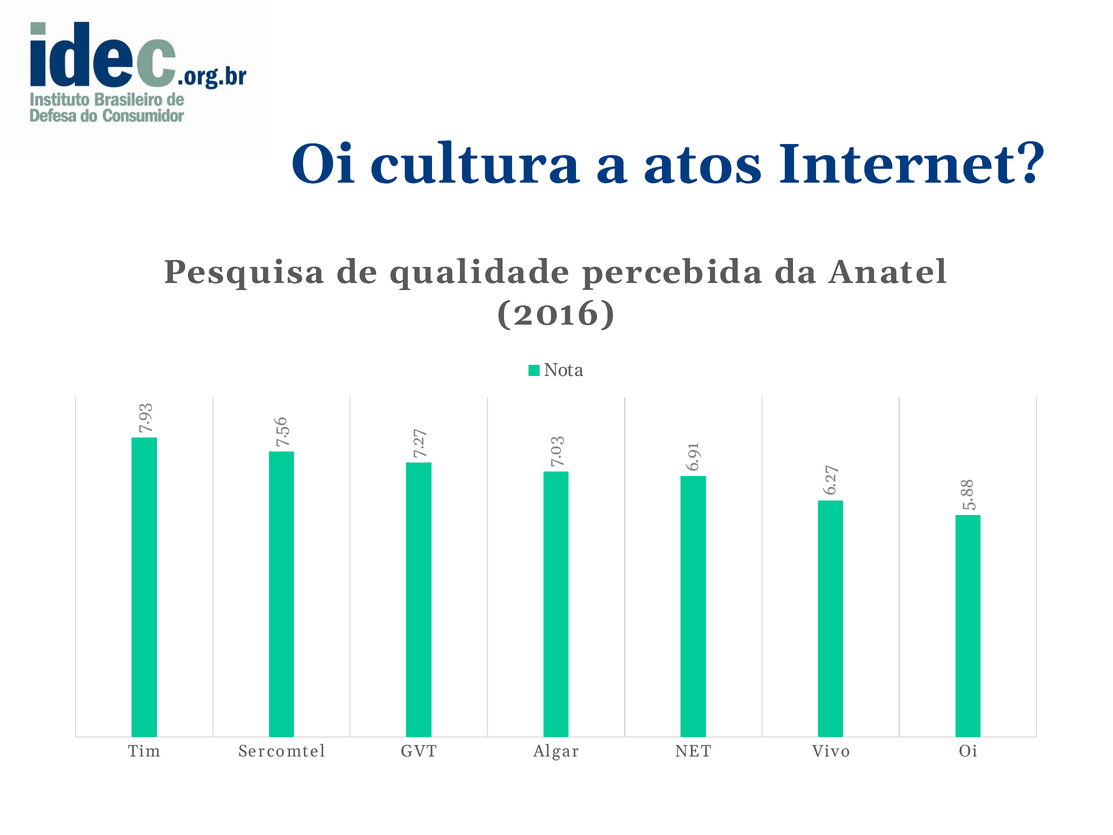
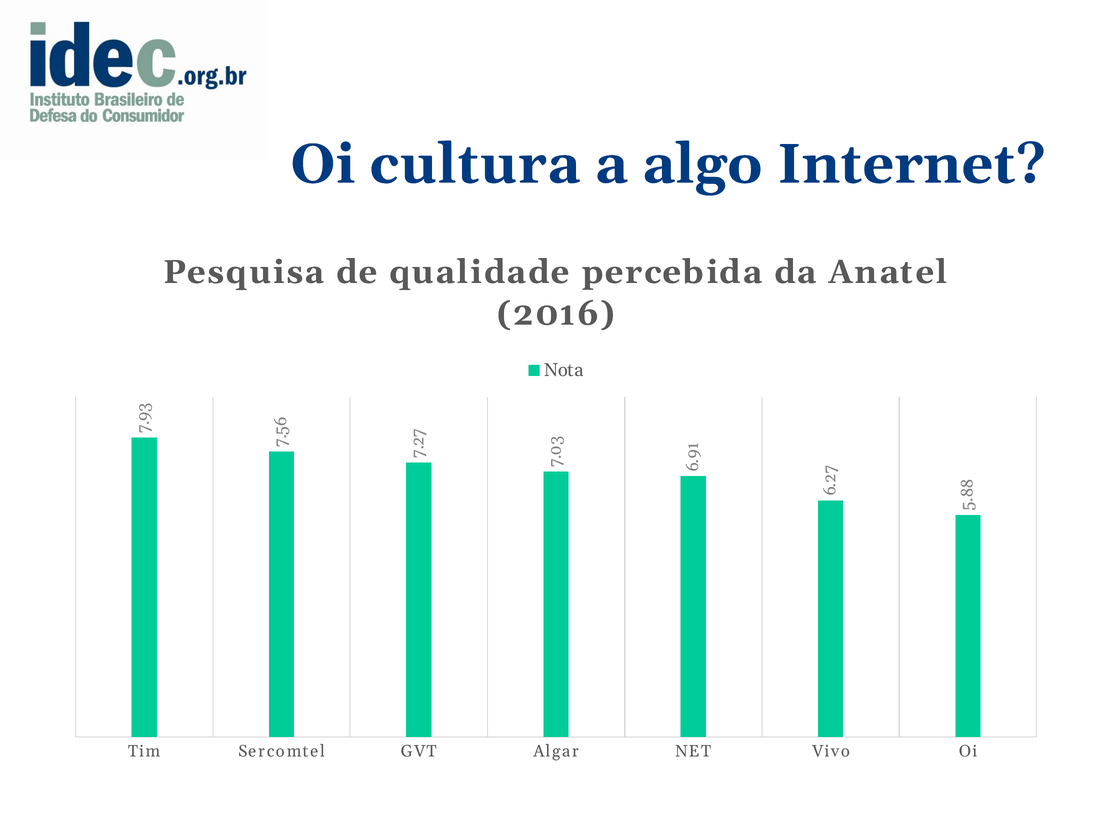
atos: atos -> algo (702, 164)
